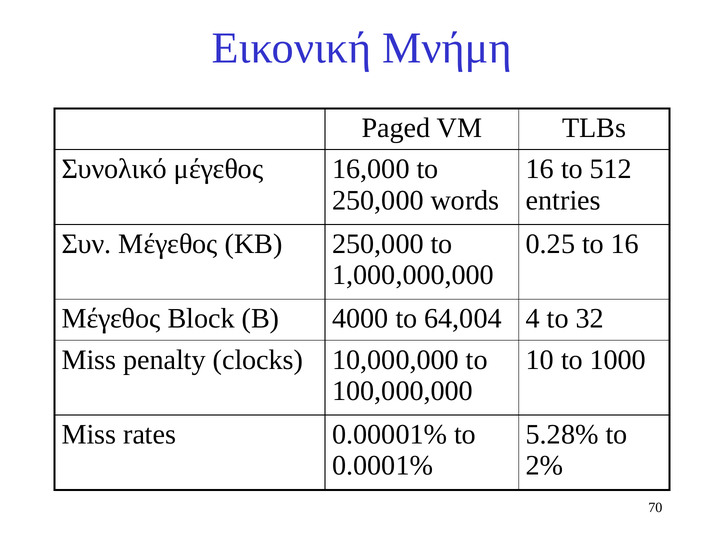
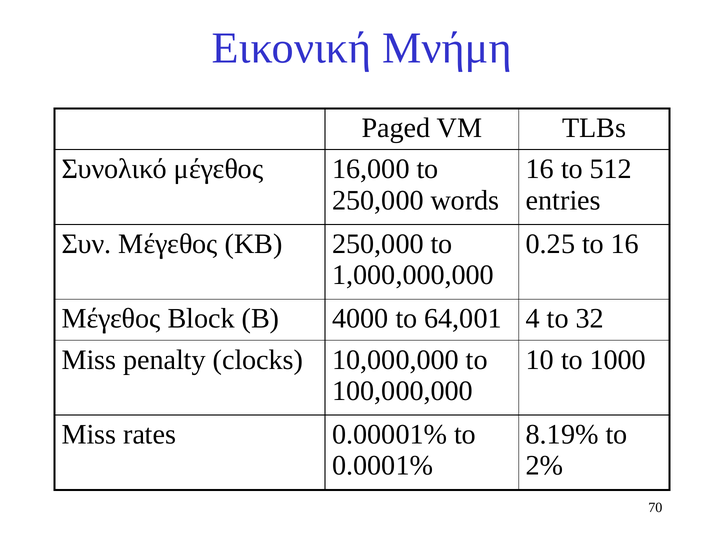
64,004: 64,004 -> 64,001 (463, 319)
5.28%: 5.28% -> 8.19% (562, 435)
